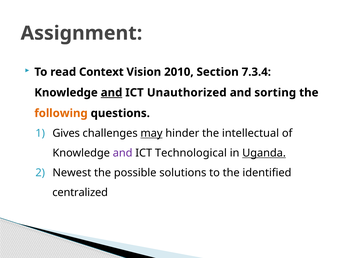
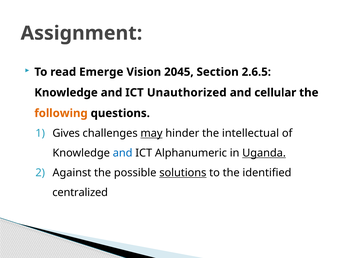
Context: Context -> Emerge (101, 72)
2010: 2010 -> 2045 (179, 72)
7.3.4: 7.3.4 -> 2.6.5 (256, 72)
and underline: present -> none (112, 93)
sorting: sorting -> cellular (275, 93)
and colour: purple -> blue (123, 153)
Technological: Technological -> Alphanumeric (191, 153)
Newest: Newest -> Against (72, 173)
solutions underline: none -> present (183, 173)
